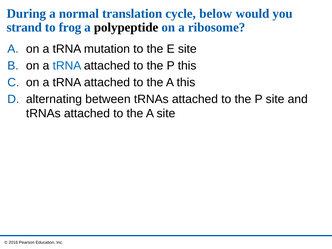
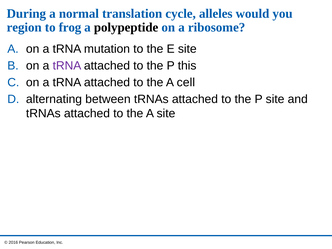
below: below -> alleles (216, 14)
strand: strand -> region (24, 27)
tRNA colour: blue -> purple (67, 66)
A this: this -> cell (186, 82)
